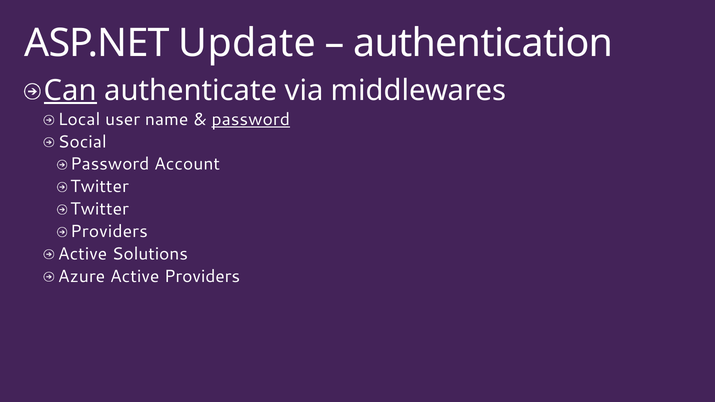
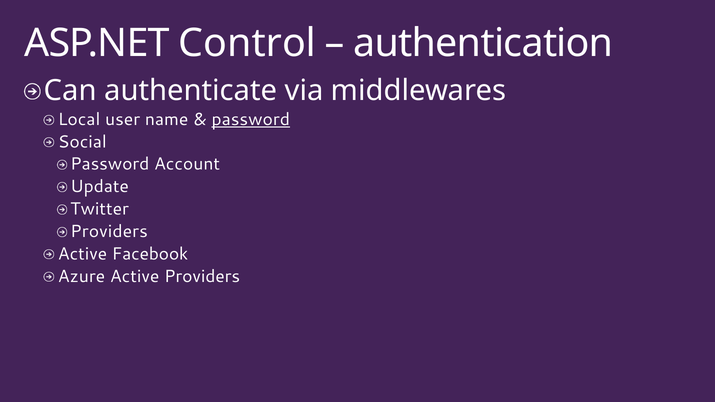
Update: Update -> Control (247, 43)
Can underline: present -> none (70, 91)
Twitter: Twitter -> Update (100, 187)
Solutions: Solutions -> Facebook (150, 254)
